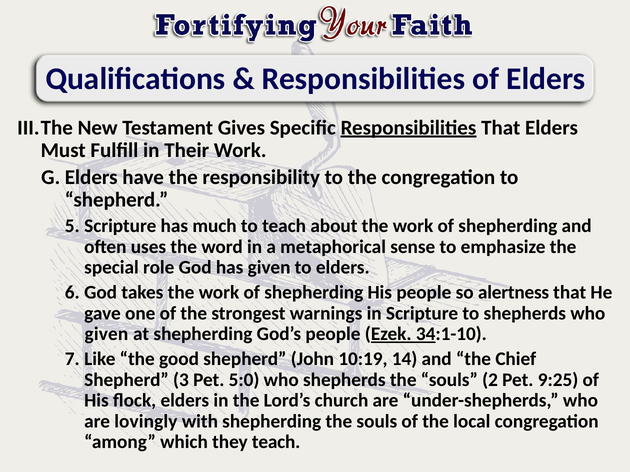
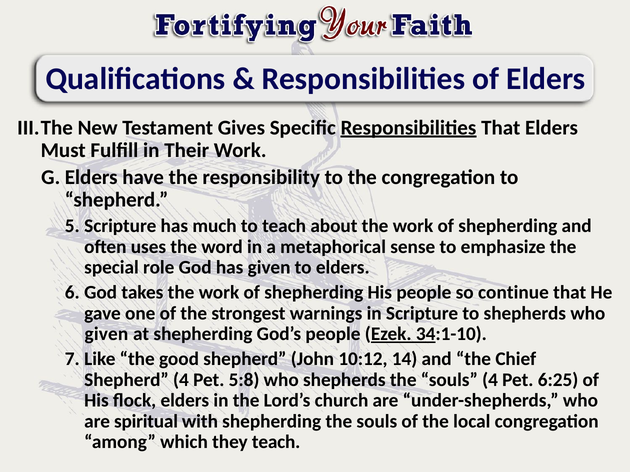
alertness: alertness -> continue (513, 293)
10:19: 10:19 -> 10:12 (363, 360)
Shepherd 3: 3 -> 4 (181, 380)
5:0: 5:0 -> 5:8 (244, 380)
souls 2: 2 -> 4 (490, 380)
9:25: 9:25 -> 6:25 (558, 380)
lovingly: lovingly -> spiritual (146, 422)
